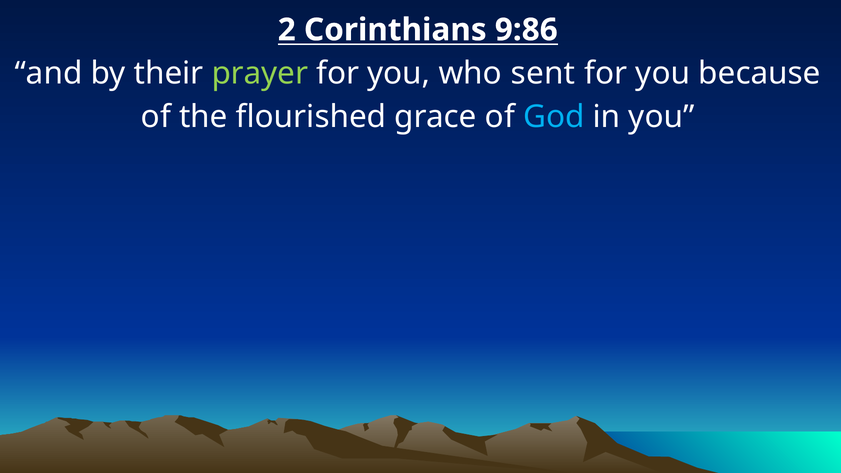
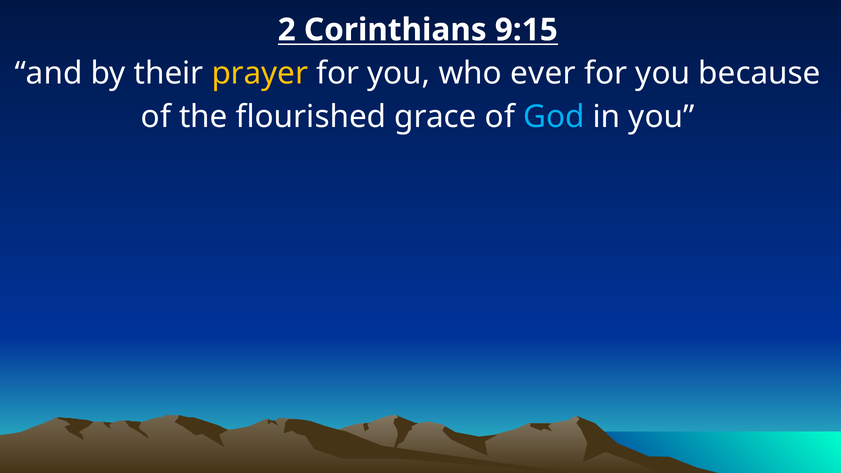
9:86: 9:86 -> 9:15 (526, 30)
prayer colour: light green -> yellow (260, 73)
sent: sent -> ever (543, 73)
